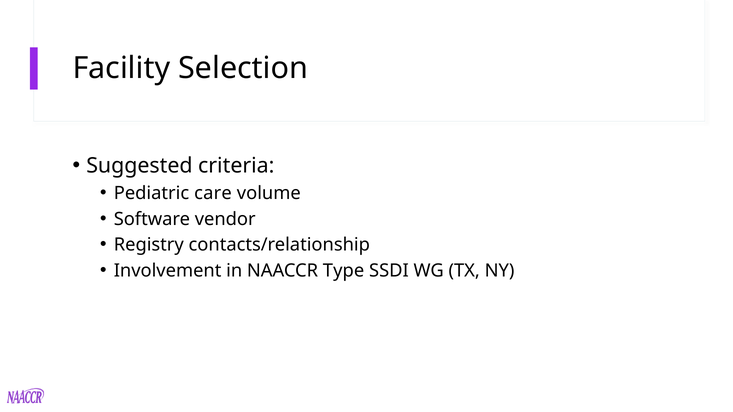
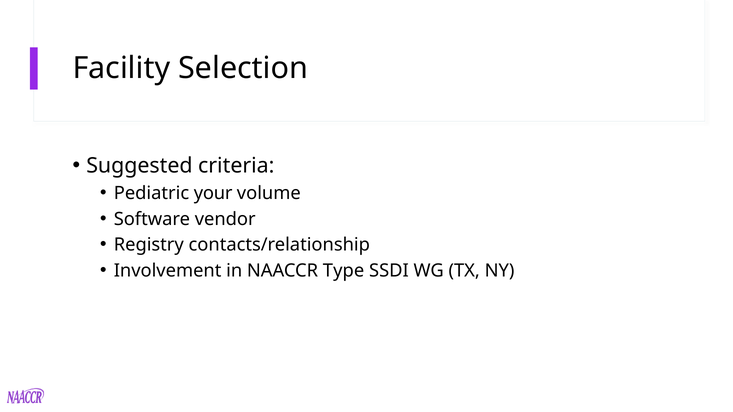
care: care -> your (213, 193)
